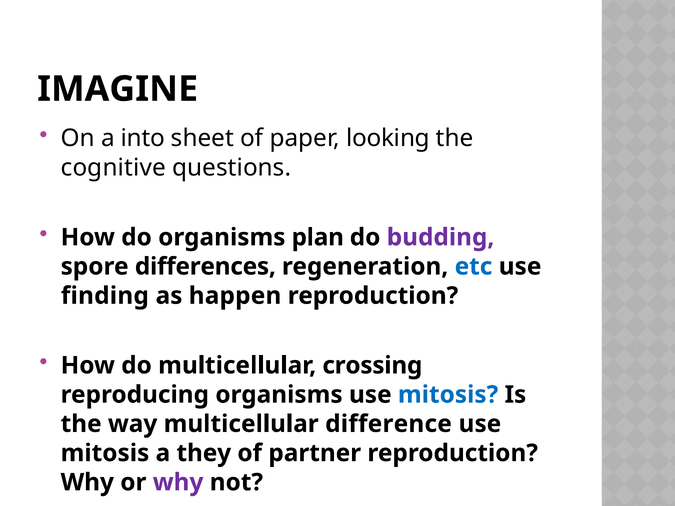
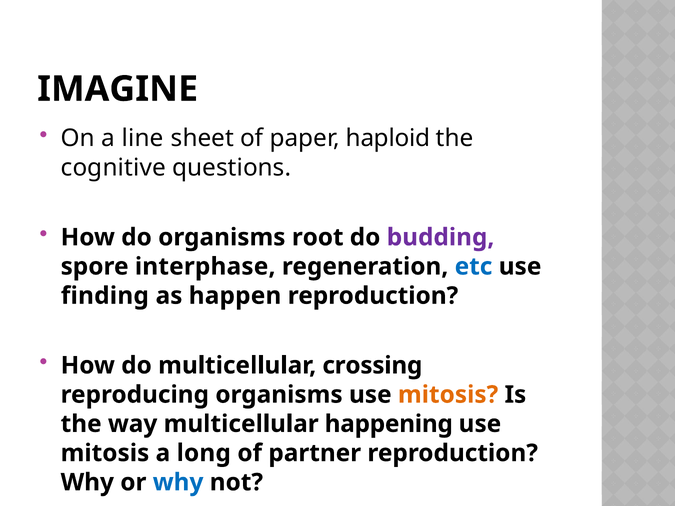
into: into -> line (143, 138)
looking: looking -> haploid (388, 138)
plan: plan -> root (318, 237)
differences: differences -> interphase (205, 267)
mitosis colour: blue -> orange (448, 395)
difference: difference -> happening (389, 424)
they: they -> long (204, 453)
why colour: purple -> blue (178, 483)
